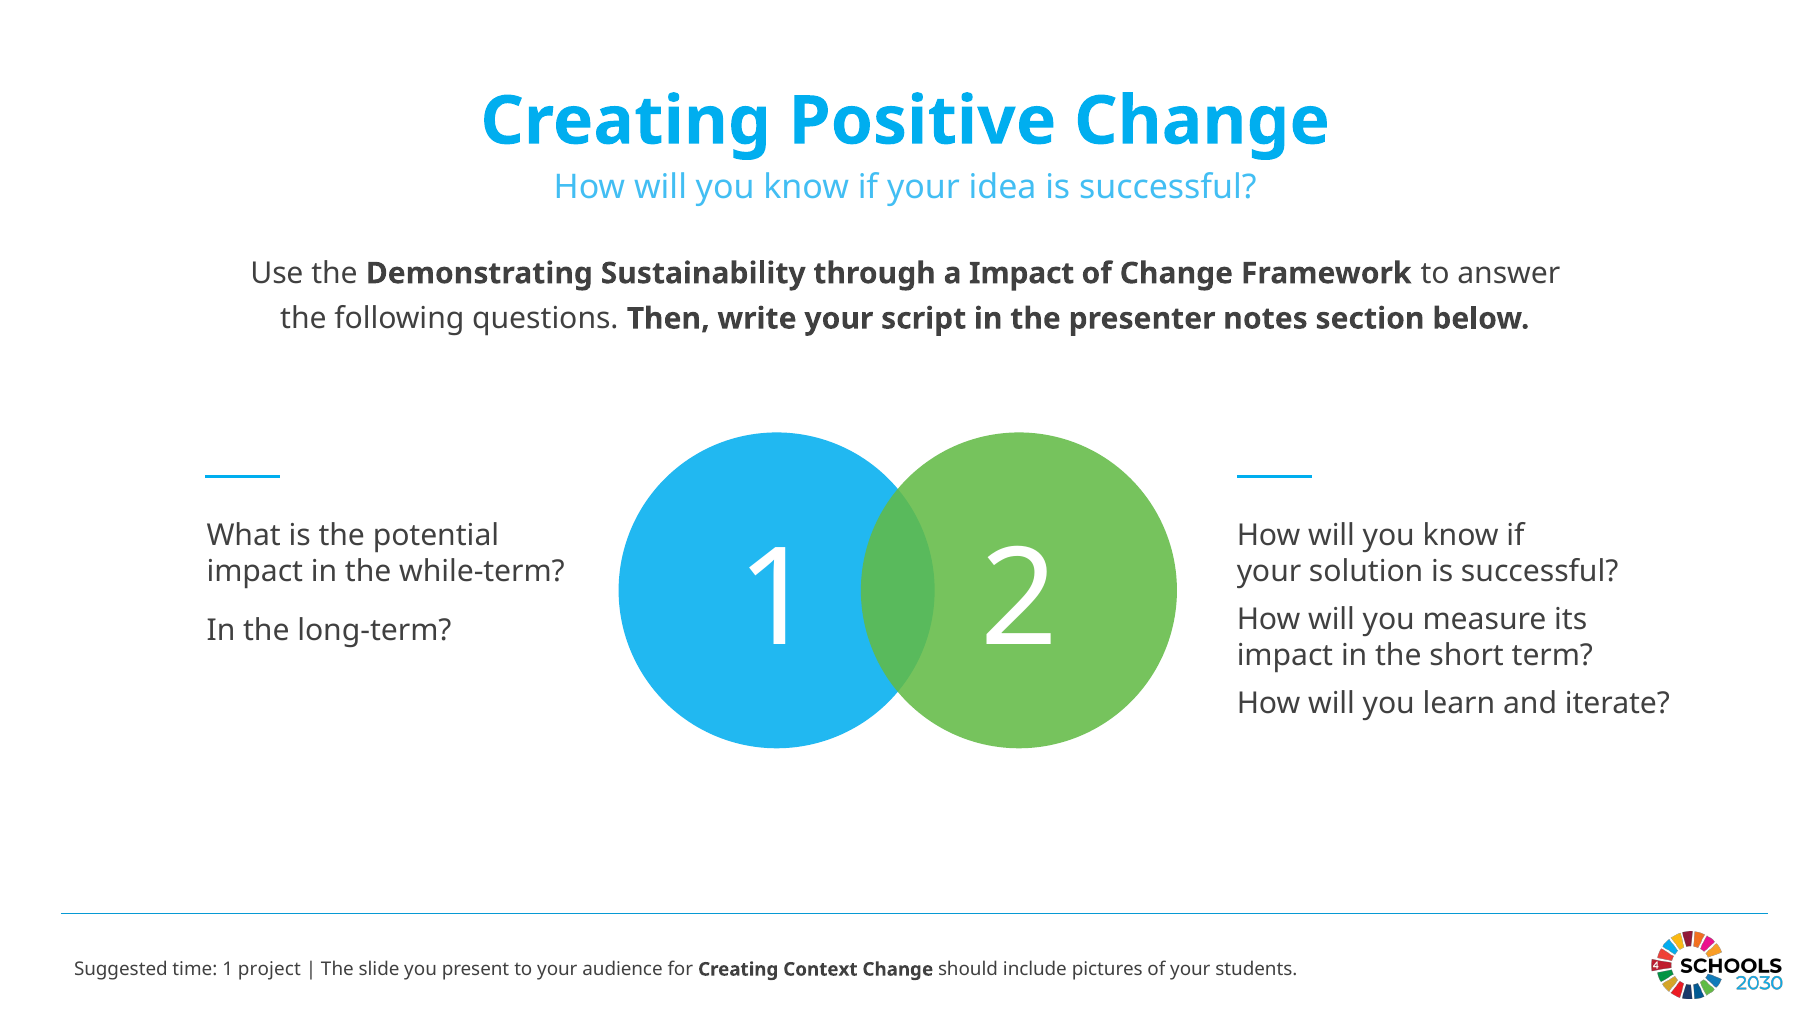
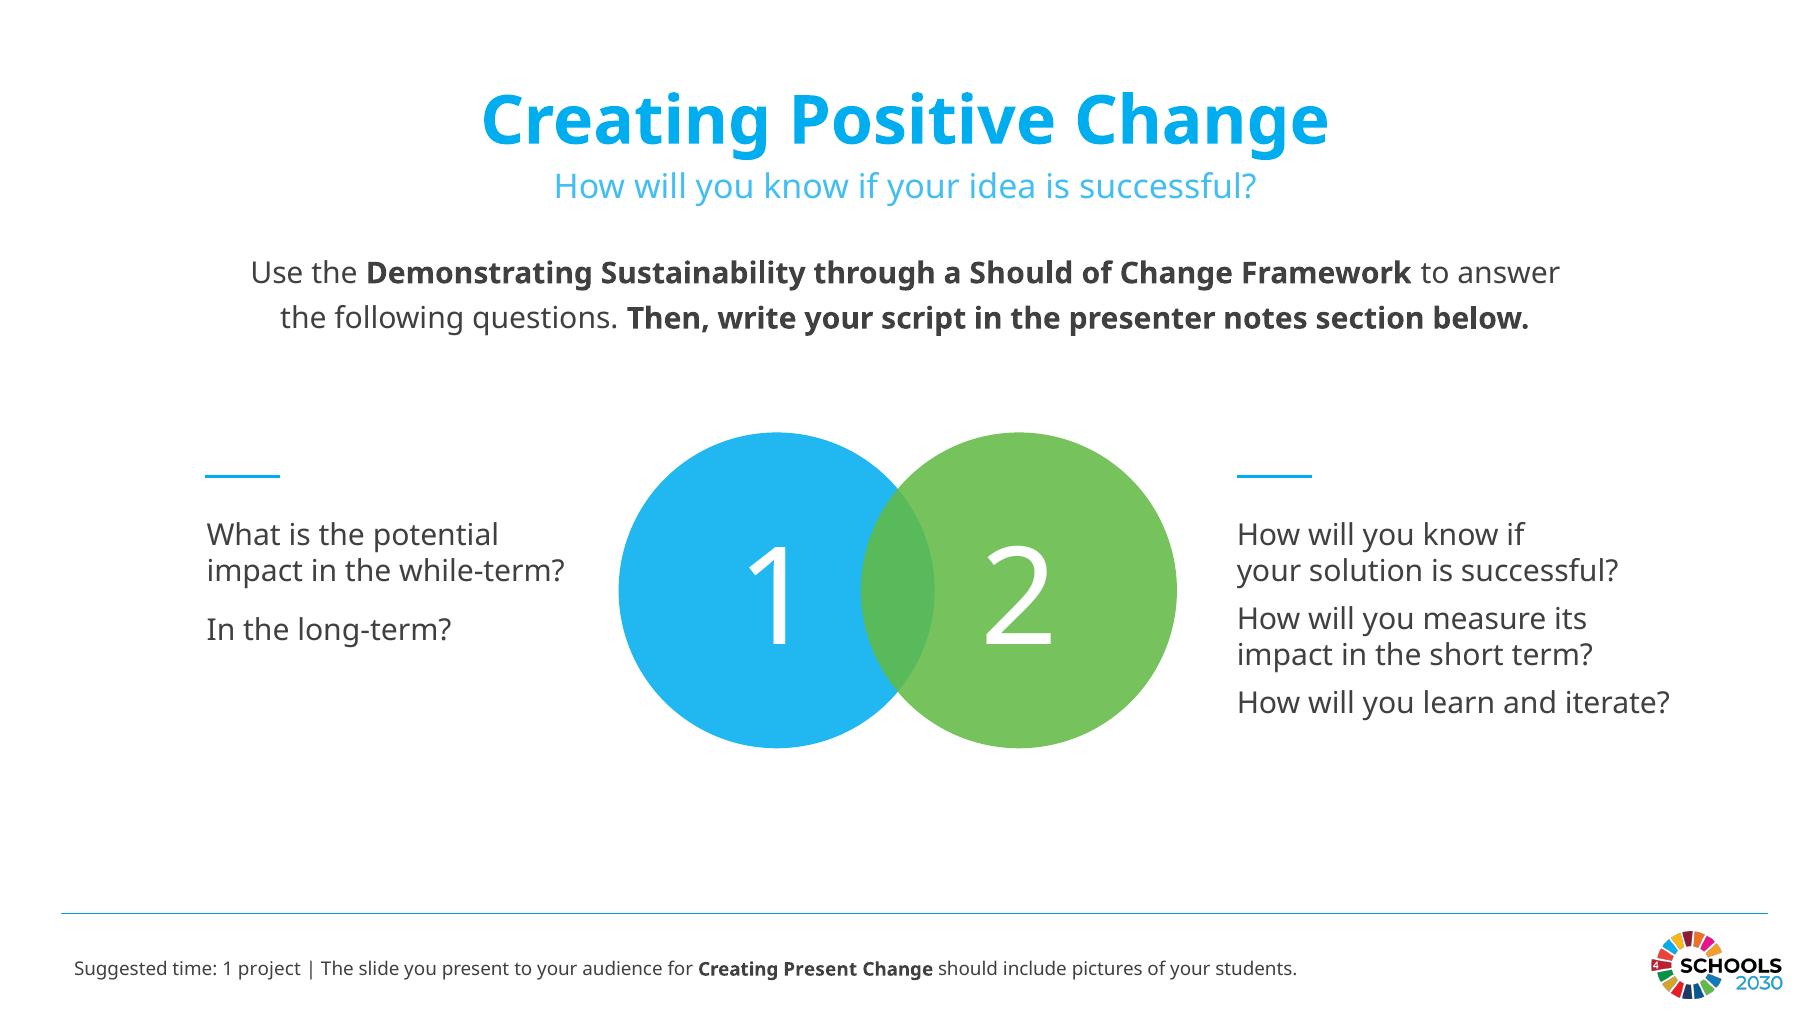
a Impact: Impact -> Should (1021, 274)
Creating Context: Context -> Present (820, 970)
